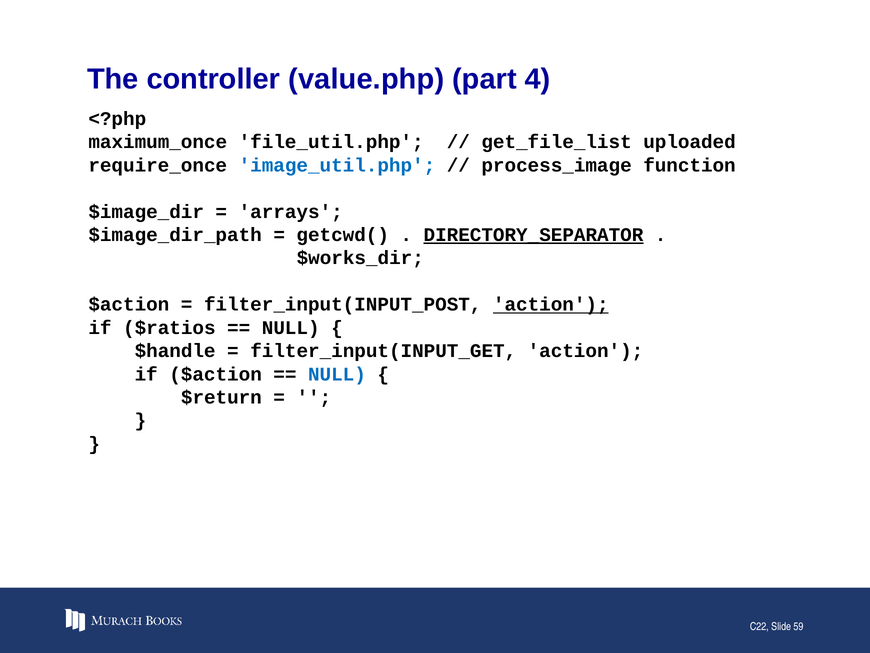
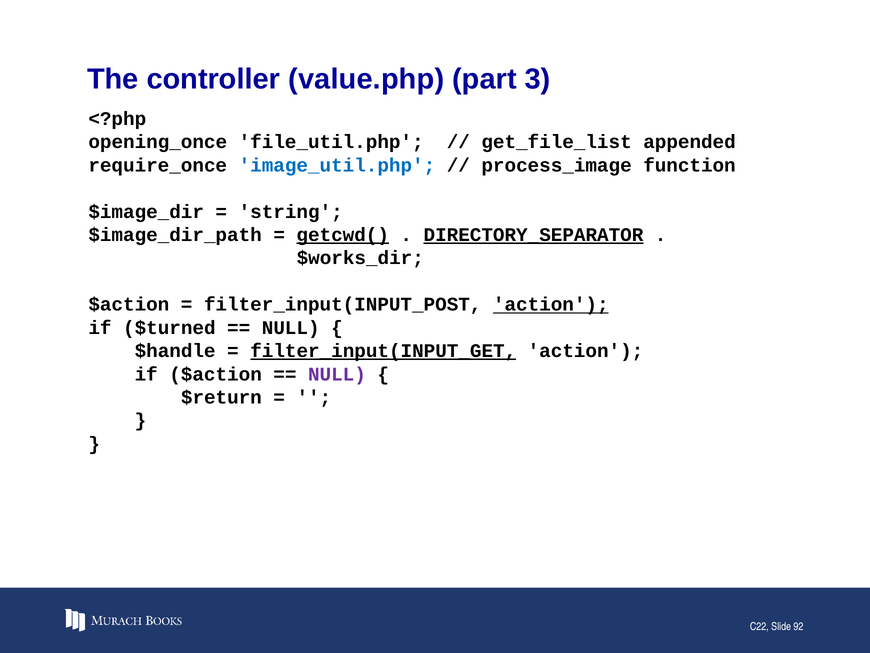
4: 4 -> 3 (538, 79)
maximum_once: maximum_once -> opening_once (158, 142)
uploaded: uploaded -> appended (690, 142)
arrays: arrays -> string (291, 212)
getcwd( underline: none -> present (343, 235)
$ratios: $ratios -> $turned (169, 327)
filter_input(INPUT_GET underline: none -> present (383, 351)
NULL colour: blue -> purple (337, 374)
59: 59 -> 92 (798, 626)
